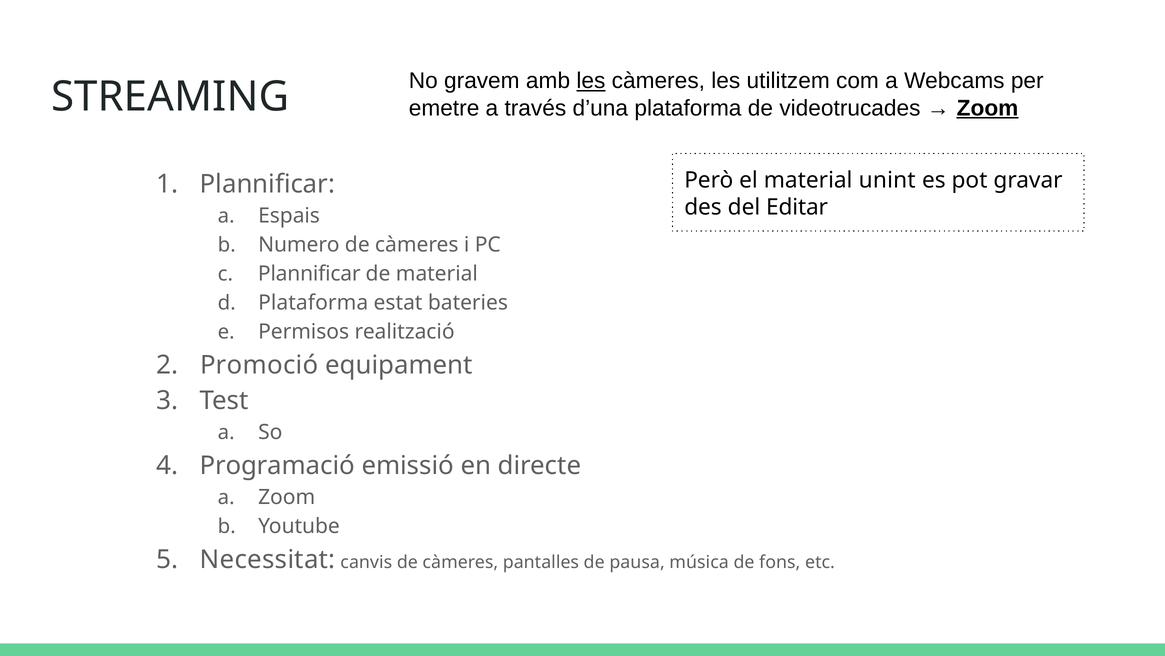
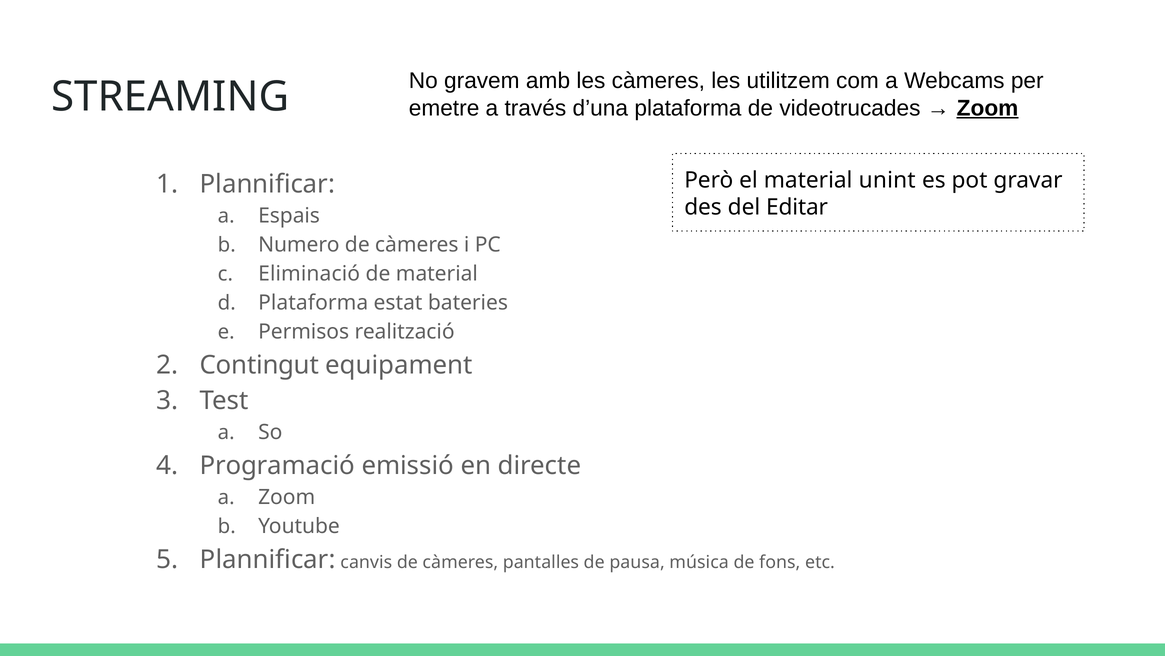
les underline: present -> none (591, 81)
Plannificar: Plannificar -> Eliminació (309, 274)
Promoció: Promoció -> Contingut (259, 365)
Necessitat: Necessitat -> Plannificar (268, 559)
